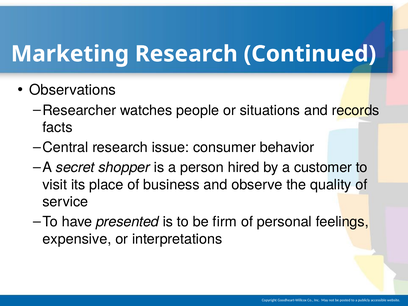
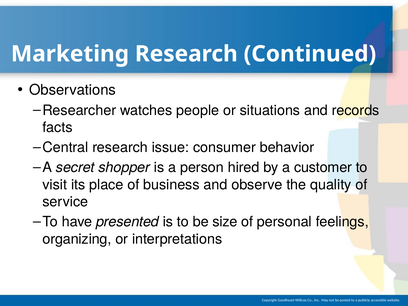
firm: firm -> size (225, 222)
expensive: expensive -> organizing (77, 239)
